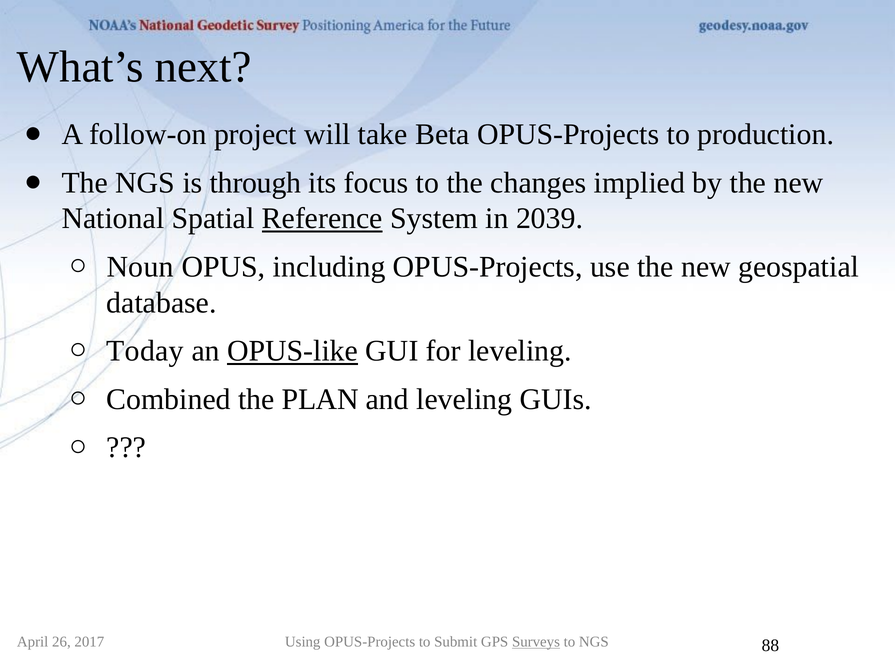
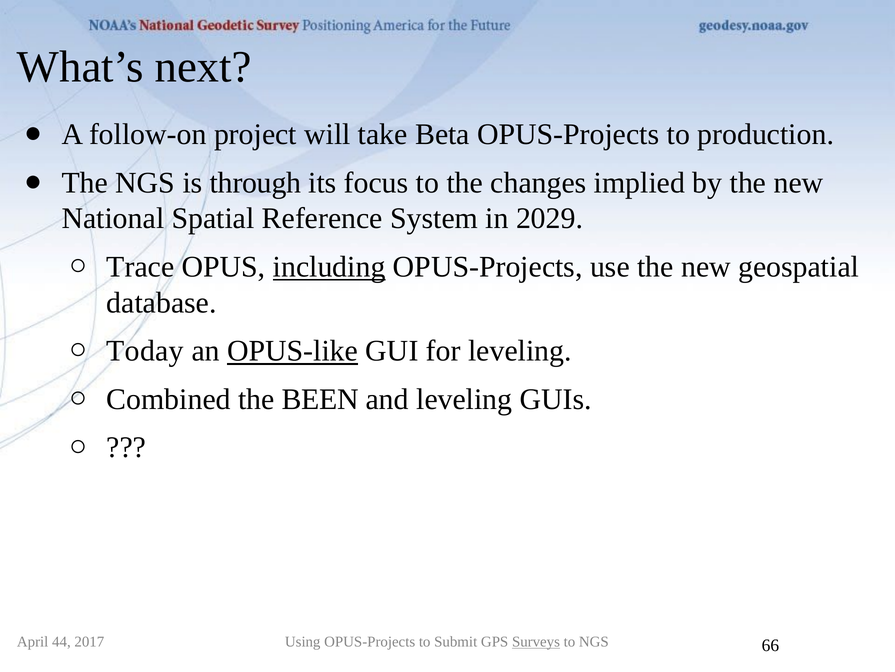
Reference underline: present -> none (322, 218)
2039: 2039 -> 2029 (550, 218)
Noun: Noun -> Trace (140, 267)
including underline: none -> present (329, 267)
PLAN: PLAN -> BEEN (320, 399)
26: 26 -> 44 (61, 641)
88: 88 -> 66 (770, 645)
